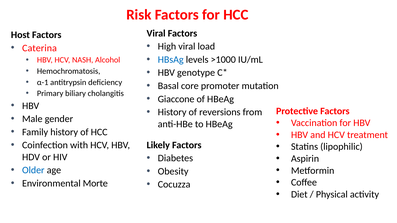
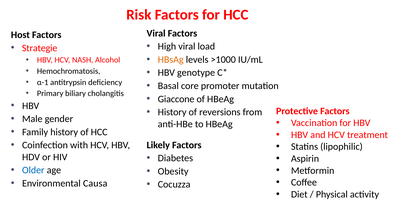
Caterina: Caterina -> Strategie (40, 48)
HBsAg colour: blue -> orange (171, 60)
Morte: Morte -> Causa (95, 184)
